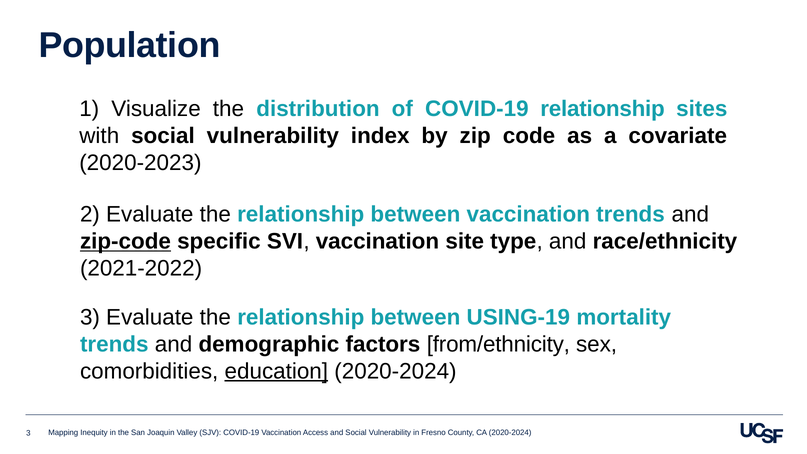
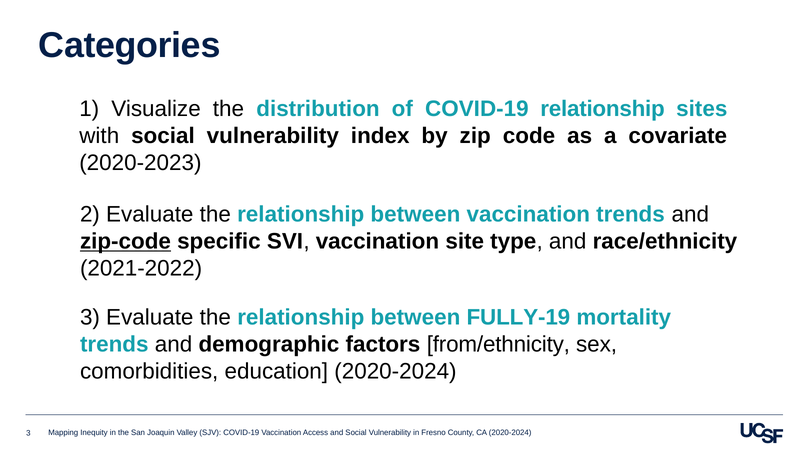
Population: Population -> Categories (129, 45)
USING-19: USING-19 -> FULLY-19 (518, 317)
education underline: present -> none (276, 371)
